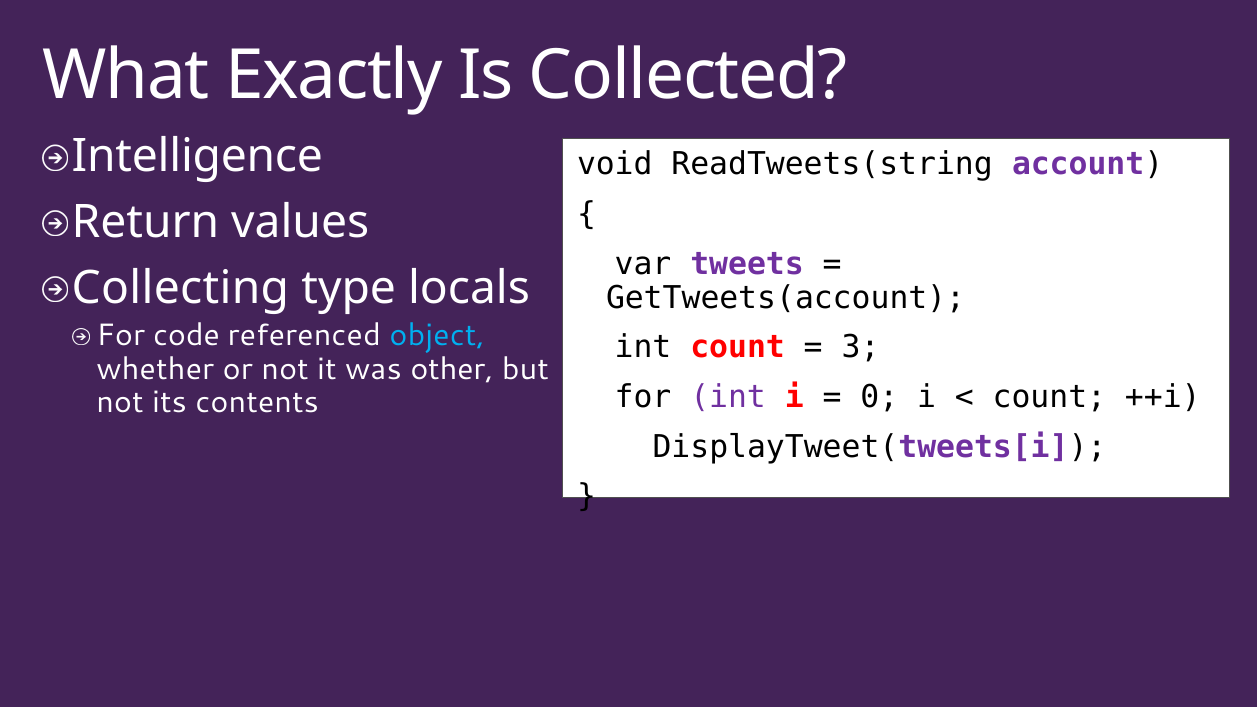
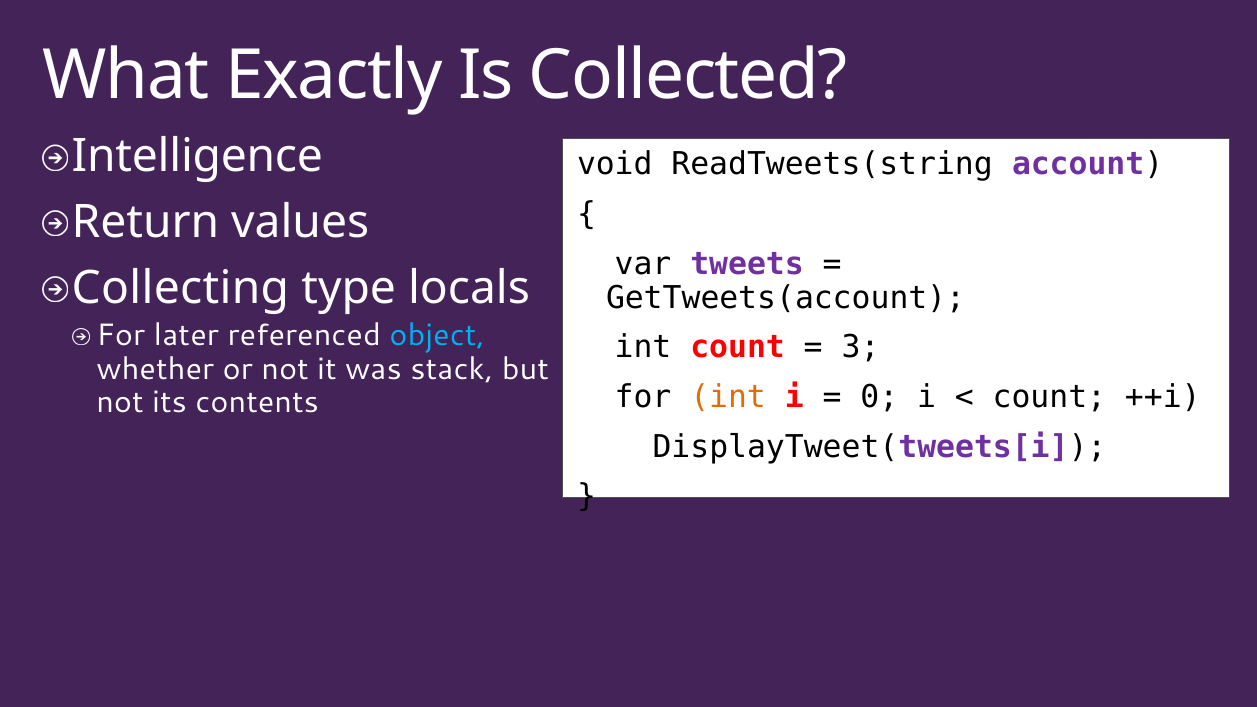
code: code -> later (186, 336)
other: other -> stack (452, 369)
int colour: purple -> orange (728, 397)
